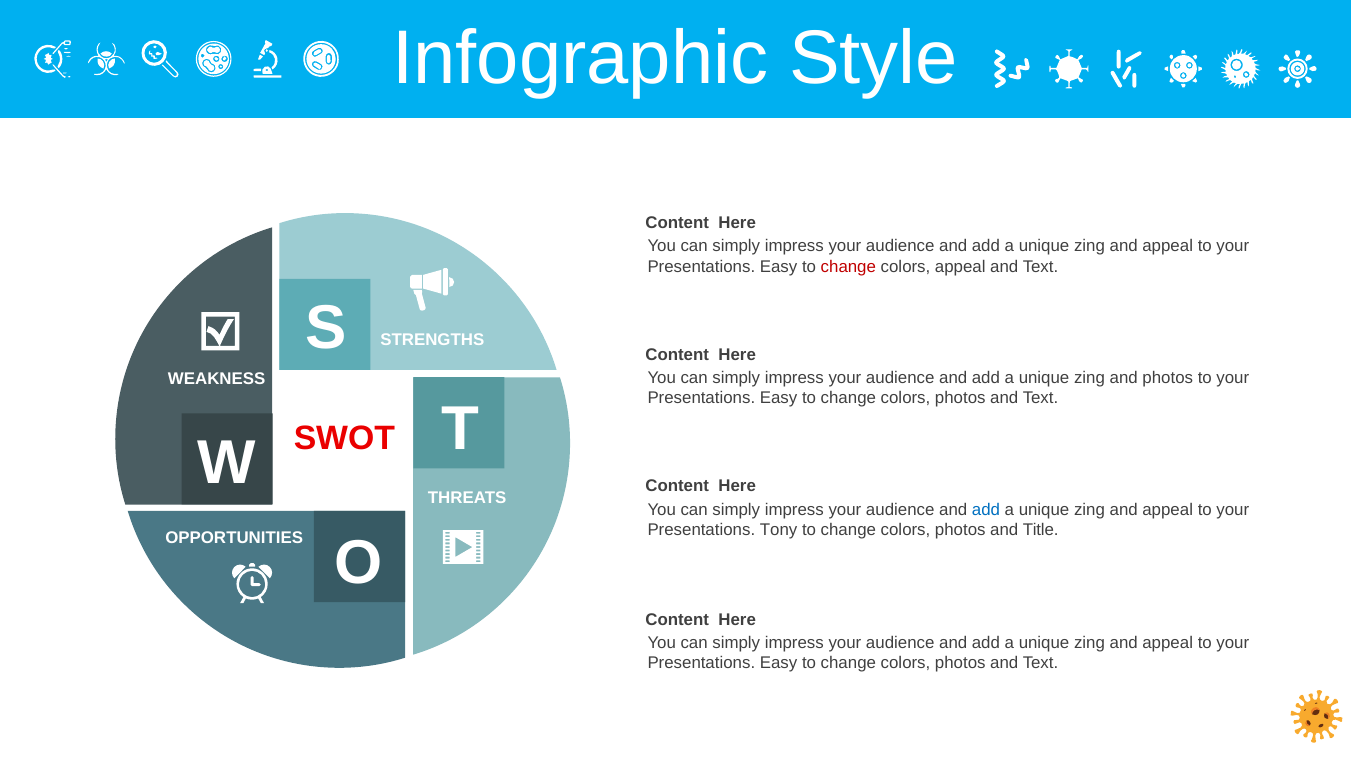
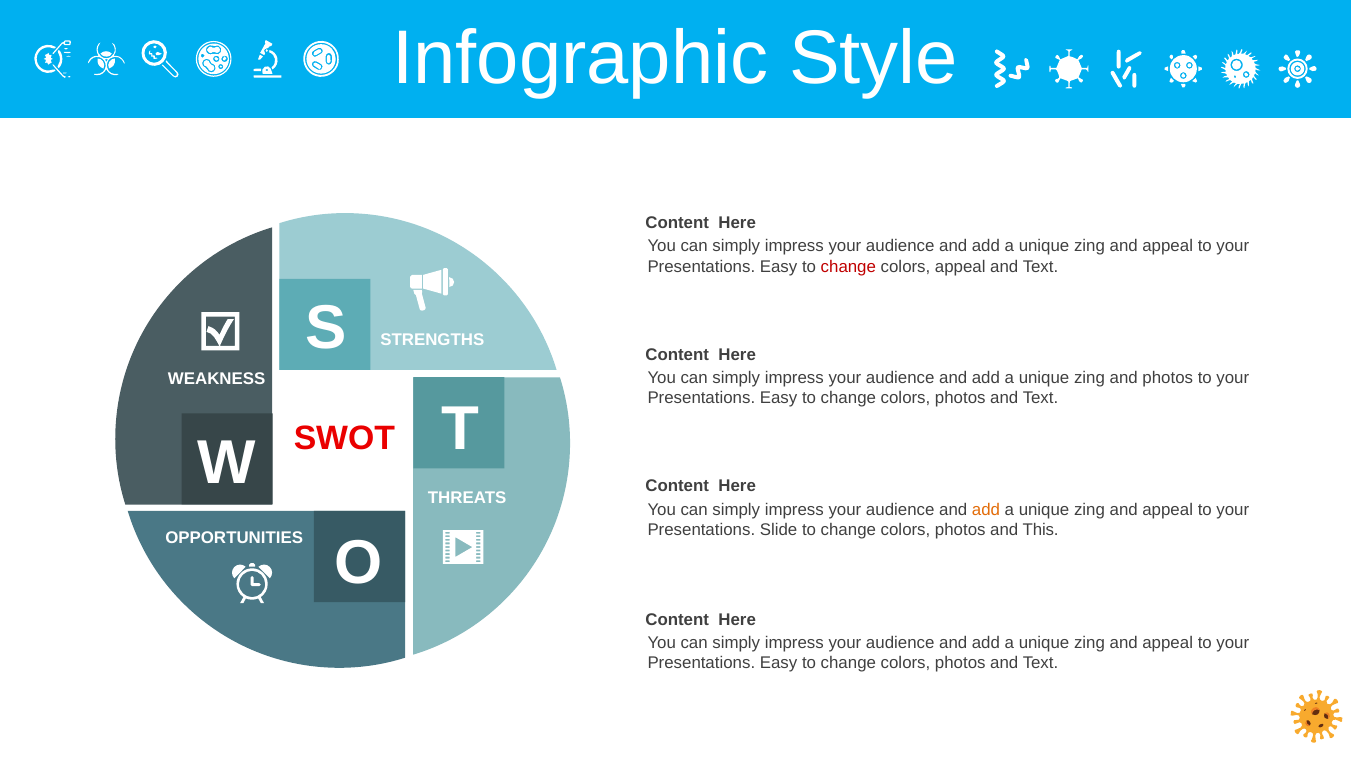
add colour: blue -> orange (986, 509)
Tony: Tony -> Slide (779, 530)
Title: Title -> This (1041, 530)
